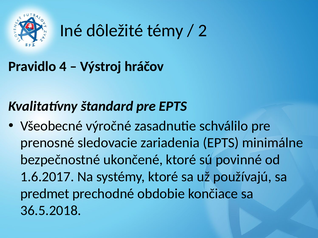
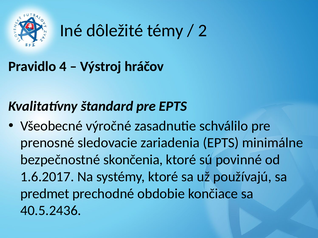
ukončené: ukončené -> skončenia (133, 160)
36.5.2018: 36.5.2018 -> 40.5.2436 (51, 211)
